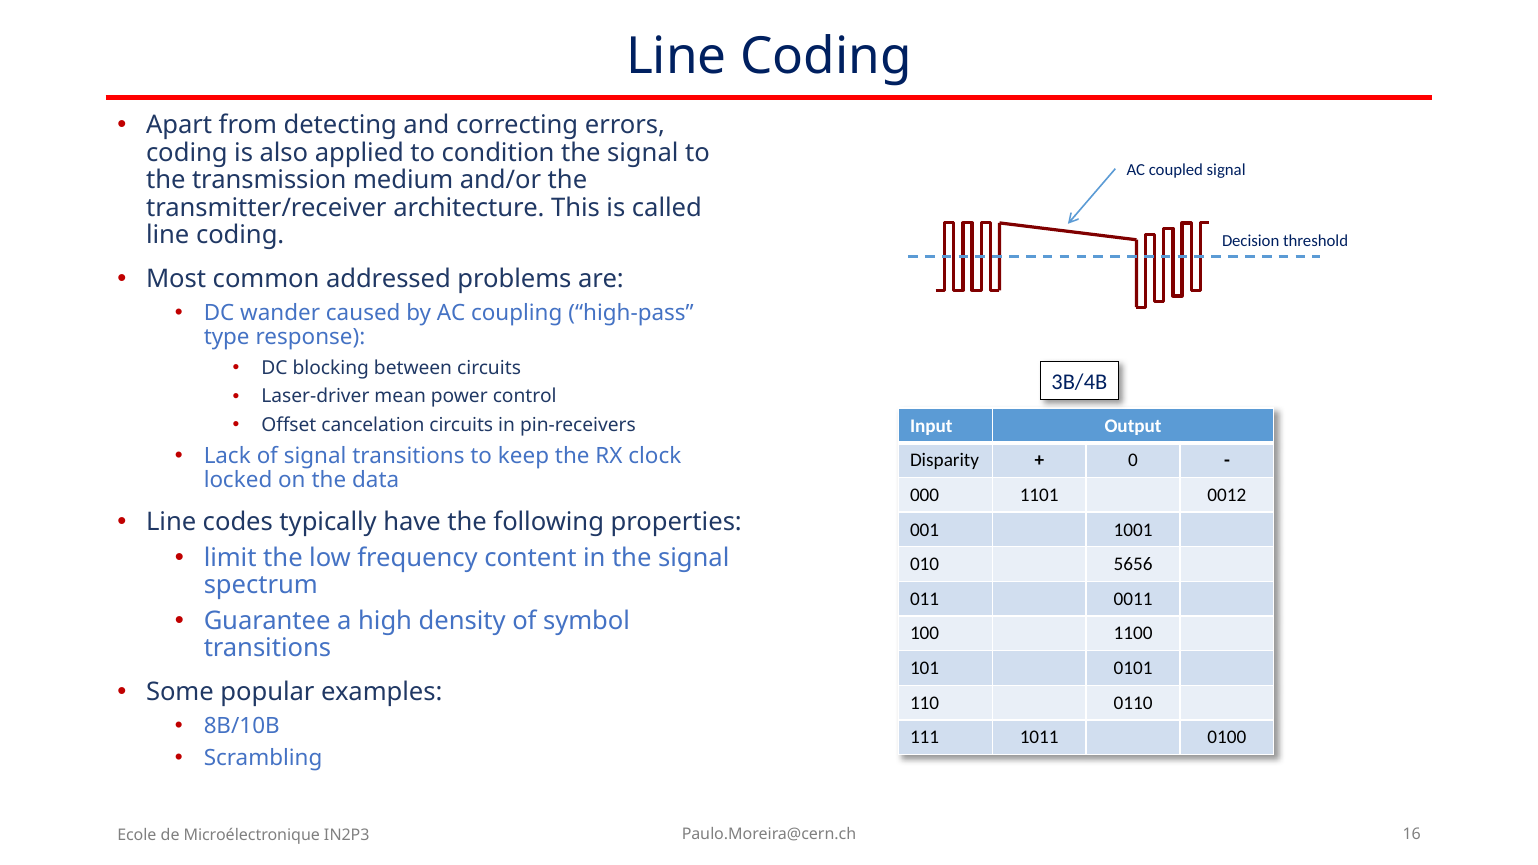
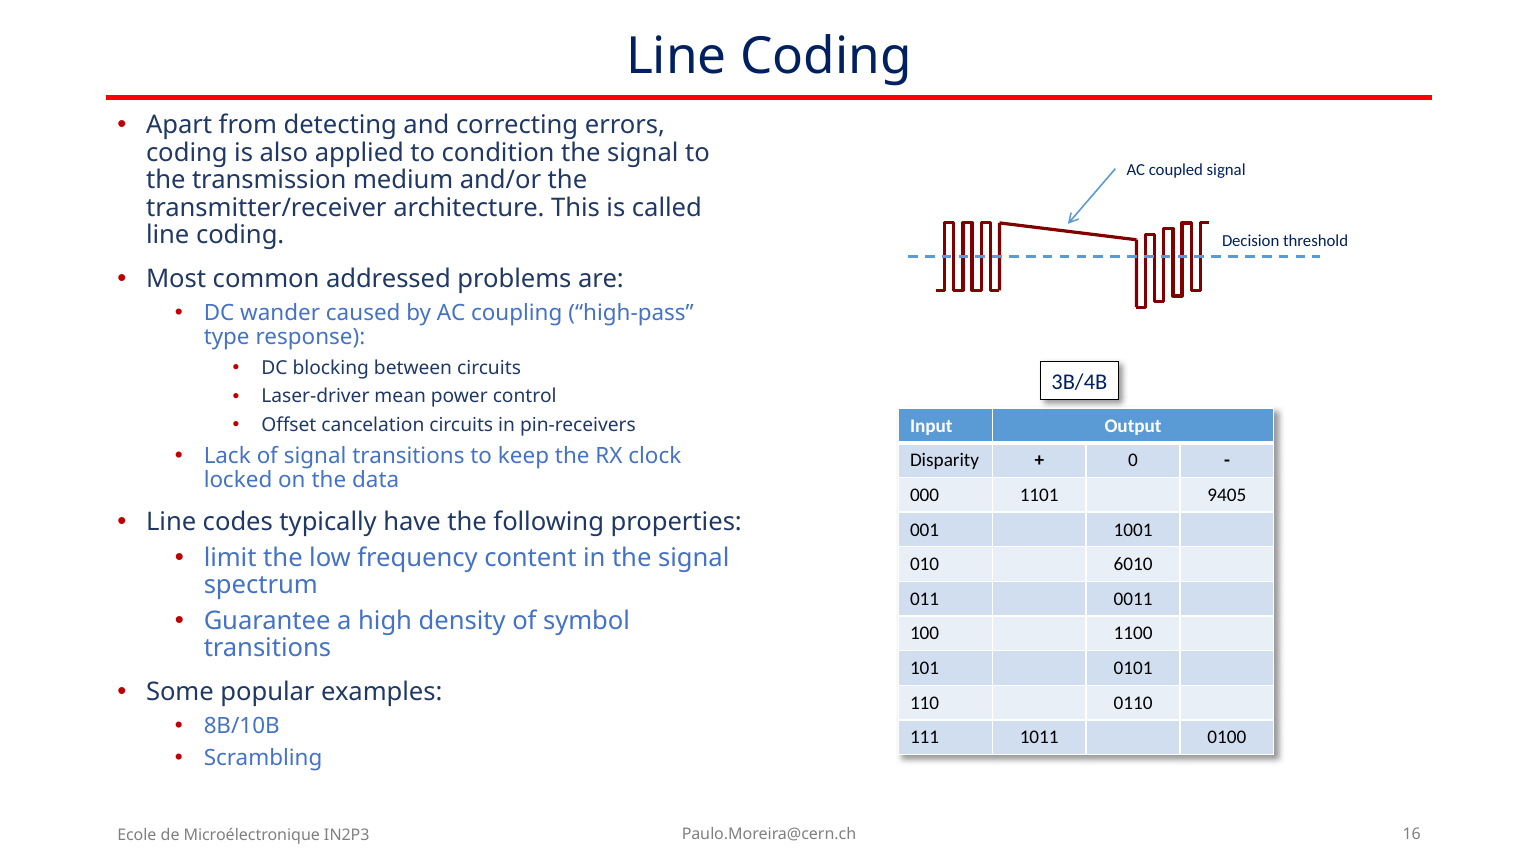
0012: 0012 -> 9405 (1227, 495)
5656: 5656 -> 6010 (1133, 564)
